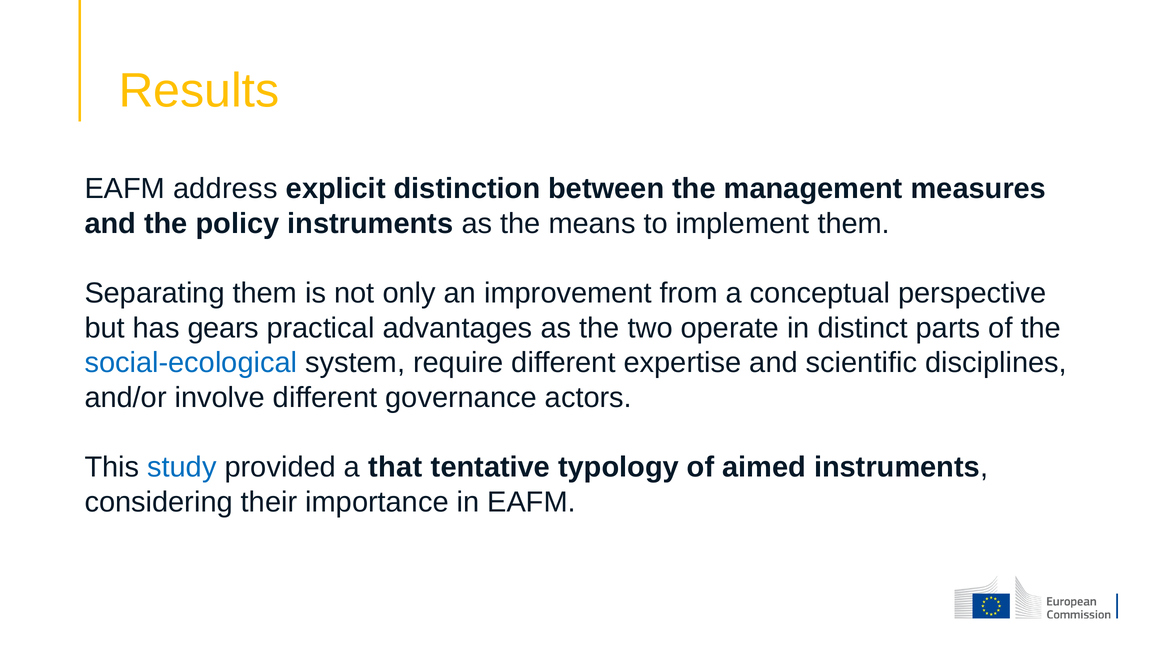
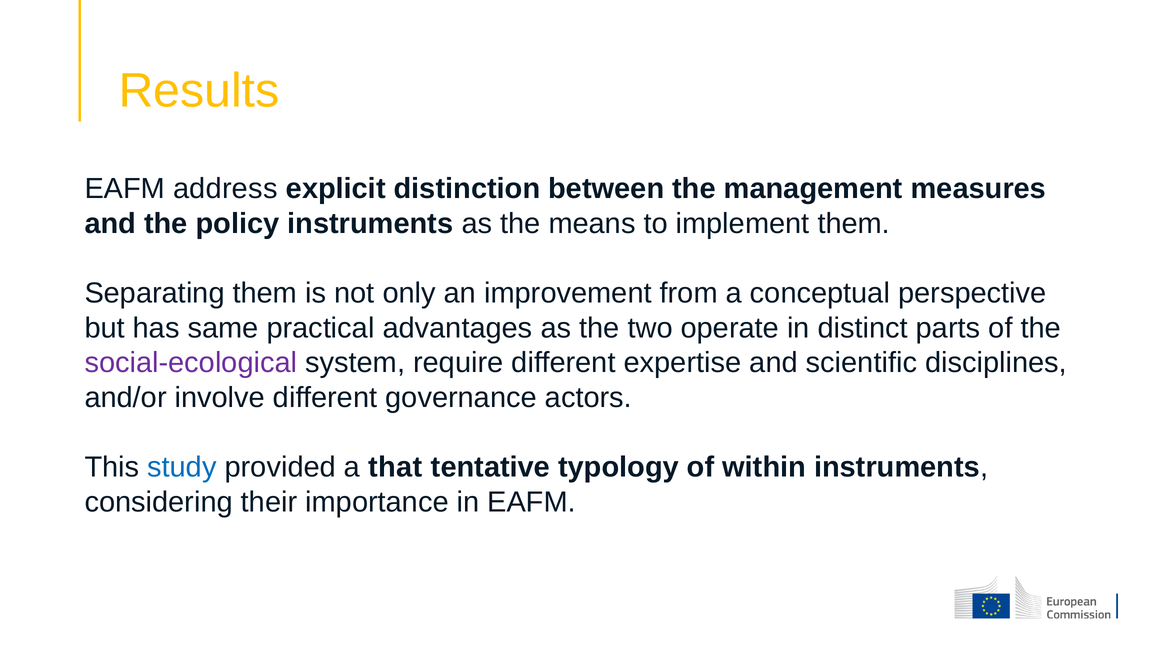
gears: gears -> same (223, 328)
social-ecological colour: blue -> purple (191, 363)
aimed: aimed -> within (764, 467)
